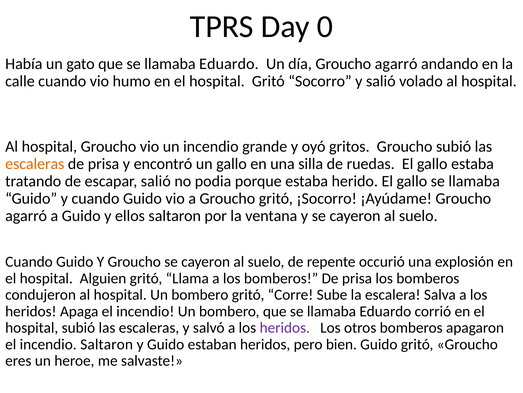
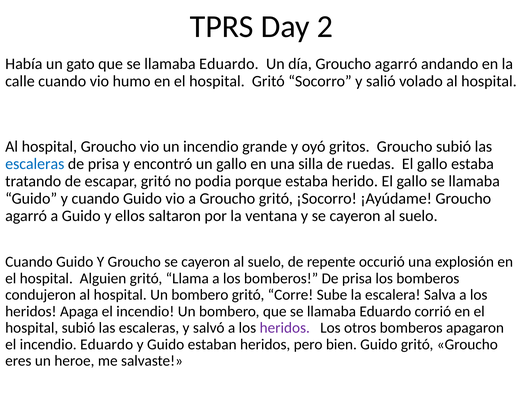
0: 0 -> 2 (325, 26)
escaleras colour: orange -> blue (35, 164)
escapar salió: salió -> gritó (156, 181)
incendio Saltaron: Saltaron -> Eduardo (107, 344)
